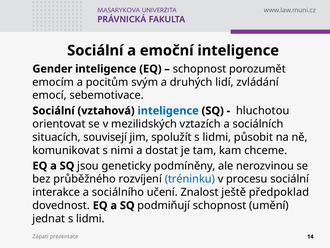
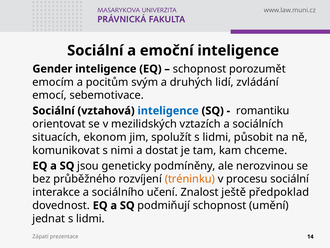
hluchotou: hluchotou -> romantiku (263, 111)
souvisejí: souvisejí -> ekonom (105, 137)
tréninku colour: blue -> orange (190, 179)
